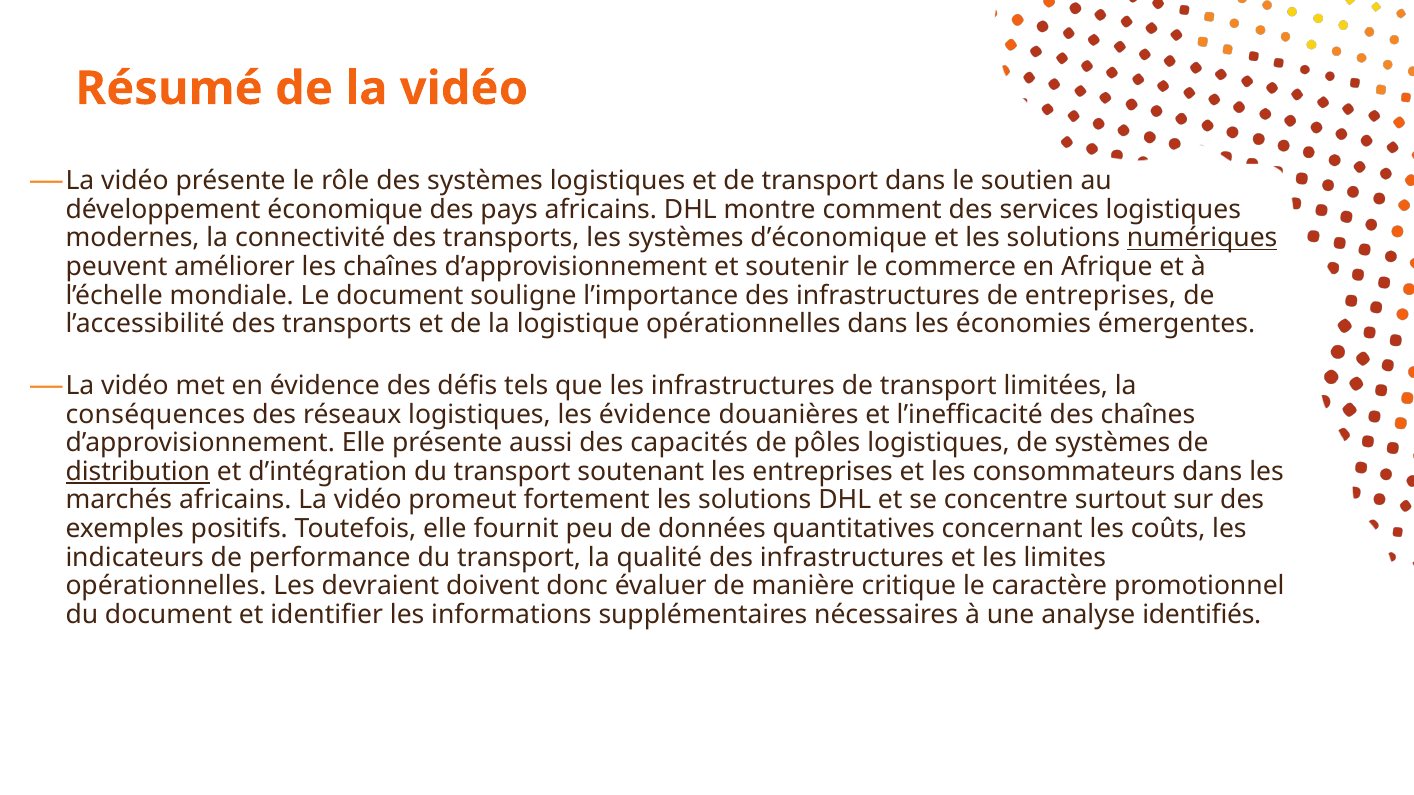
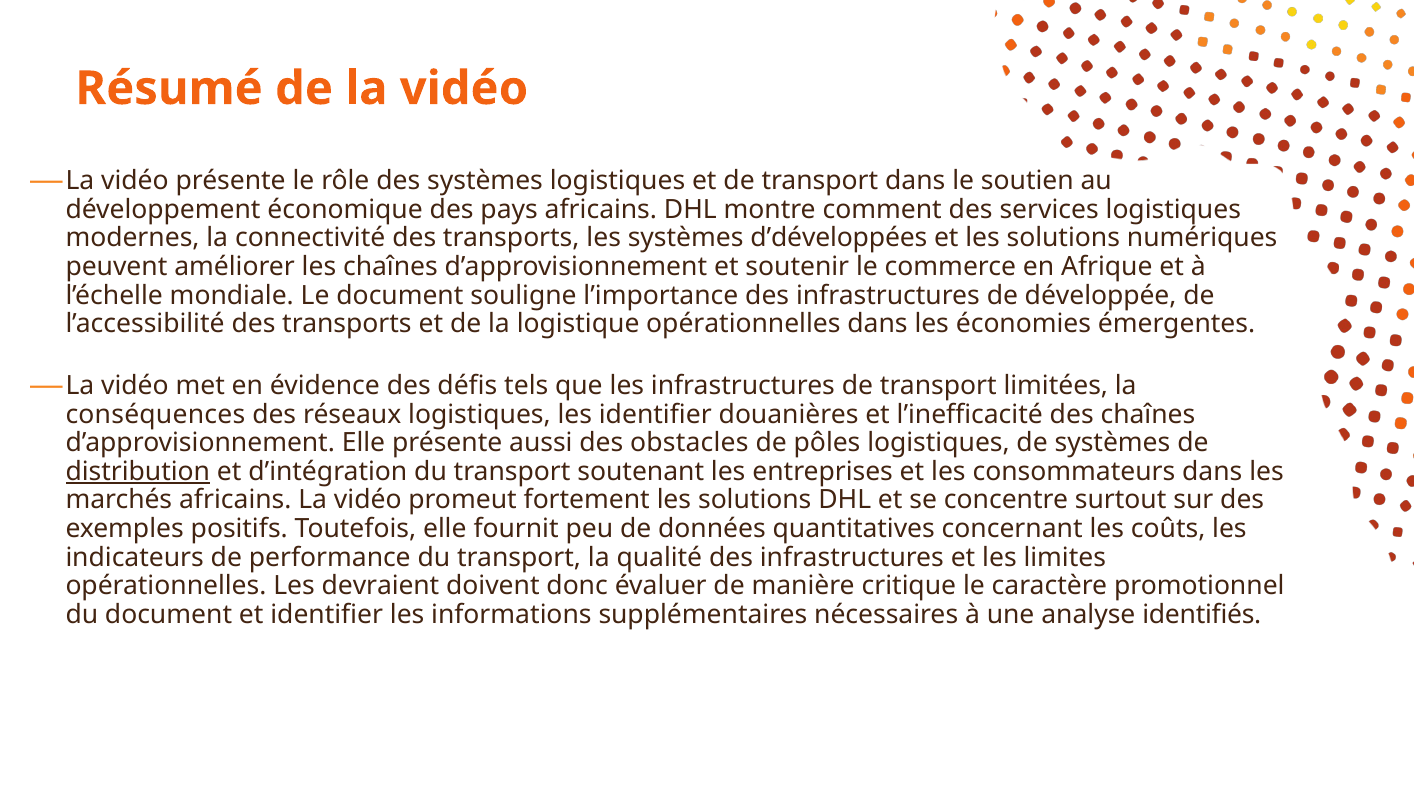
d’économique: d’économique -> d’développées (839, 238)
numériques underline: present -> none (1202, 238)
de entreprises: entreprises -> développée (1101, 295)
les évidence: évidence -> identifier (655, 415)
capacités: capacités -> obstacles (689, 443)
